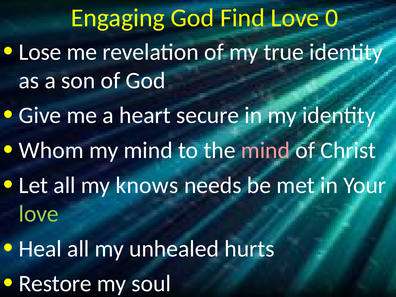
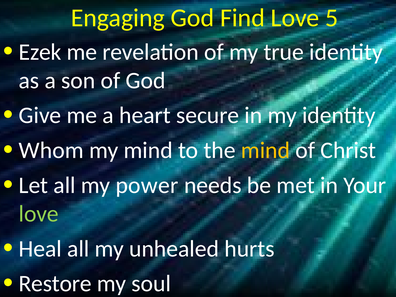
0: 0 -> 5 (332, 18)
Lose: Lose -> Ezek (40, 52)
mind colour: pink -> yellow (265, 150)
knows: knows -> power (147, 185)
